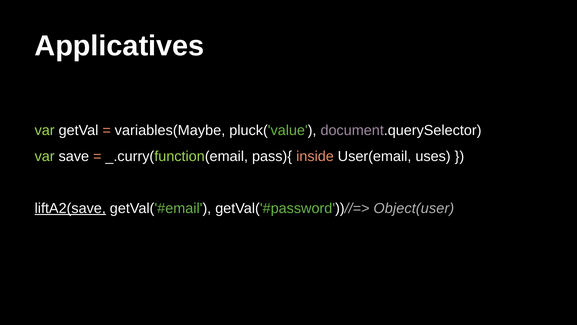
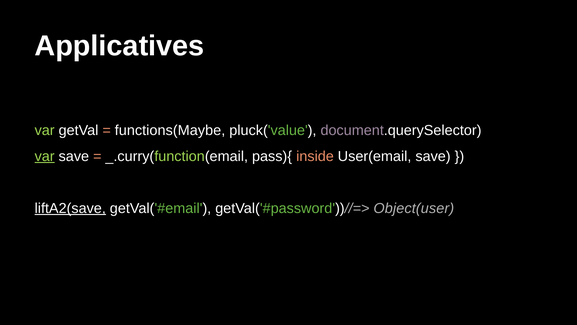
variables(Maybe: variables(Maybe -> functions(Maybe (170, 130)
var underline: none -> present (45, 156)
User(email uses: uses -> save (433, 156)
